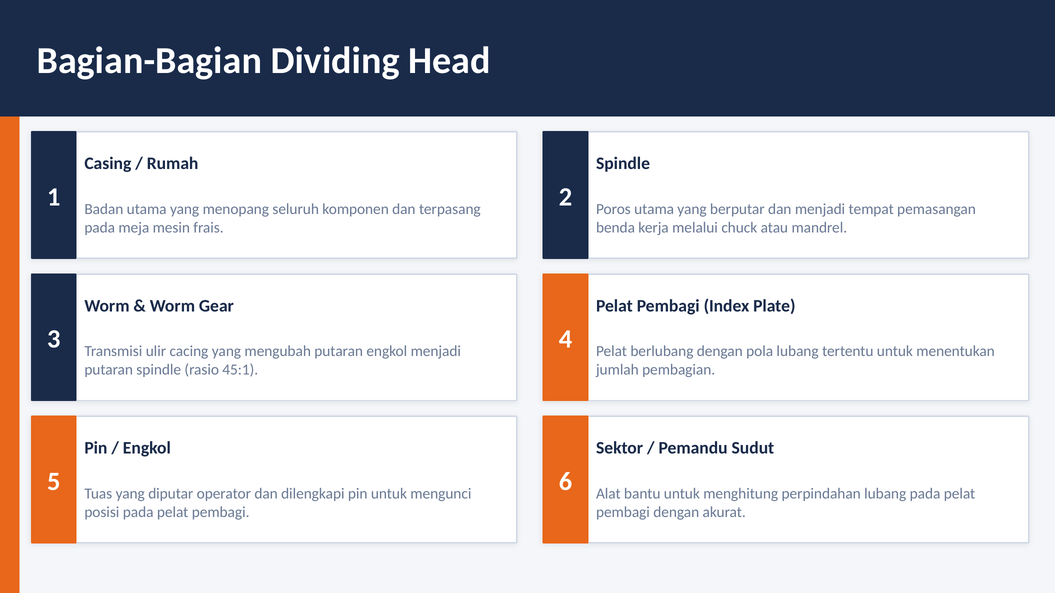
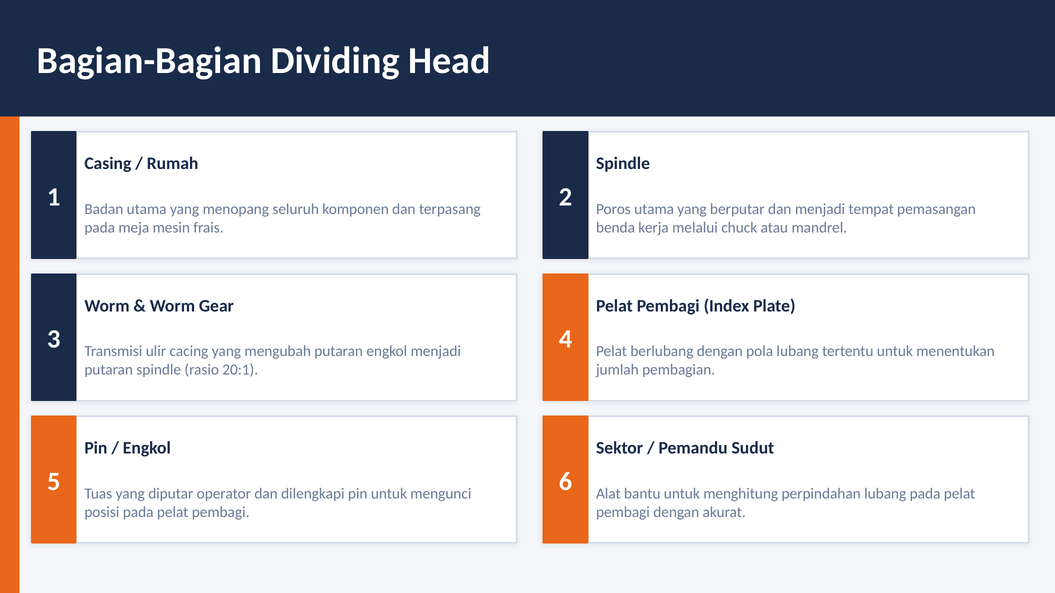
45:1: 45:1 -> 20:1 (240, 370)
